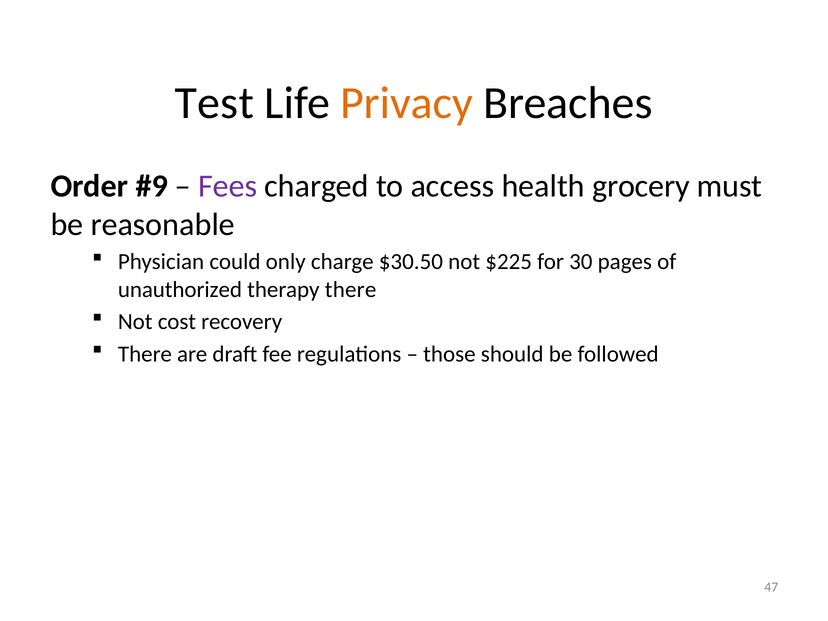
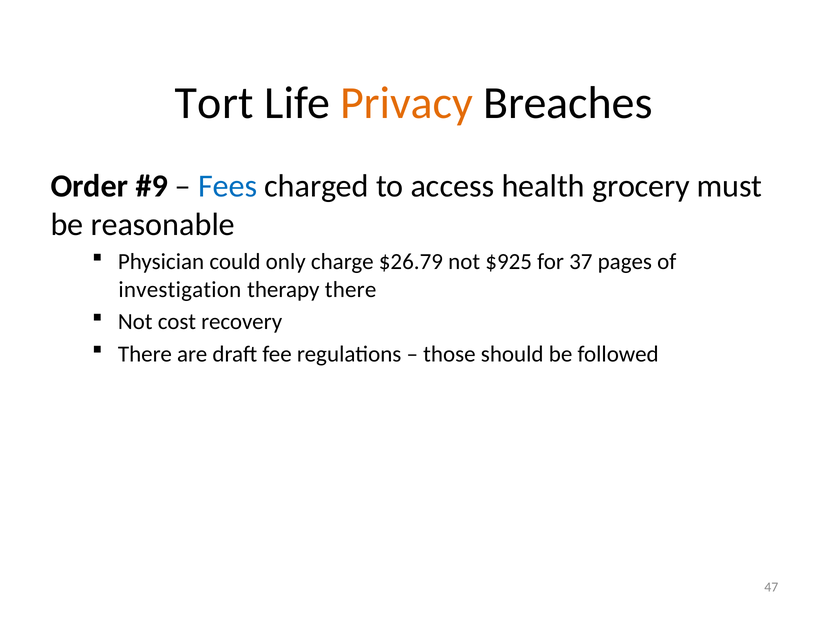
Test: Test -> Tort (214, 103)
Fees colour: purple -> blue (228, 186)
$30.50: $30.50 -> $26.79 (411, 262)
$225: $225 -> $925 (509, 262)
30: 30 -> 37 (581, 262)
unauthorized: unauthorized -> investigation (180, 290)
